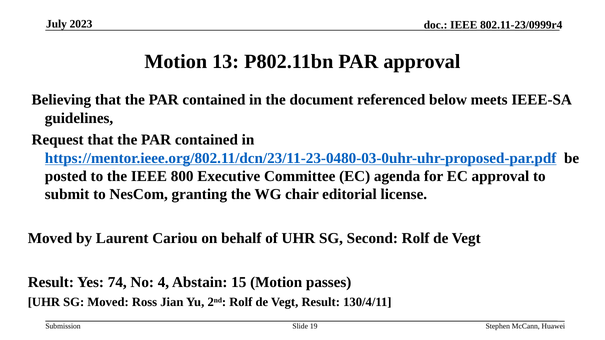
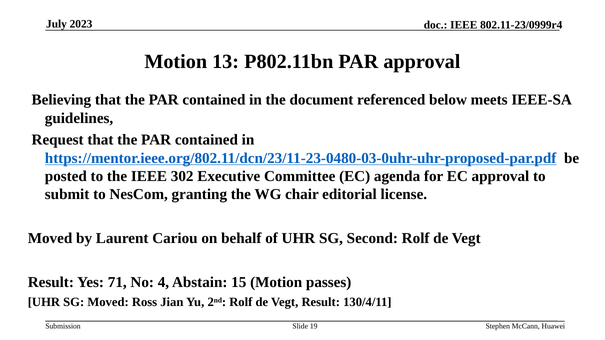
800: 800 -> 302 (182, 176)
74: 74 -> 71 (117, 282)
